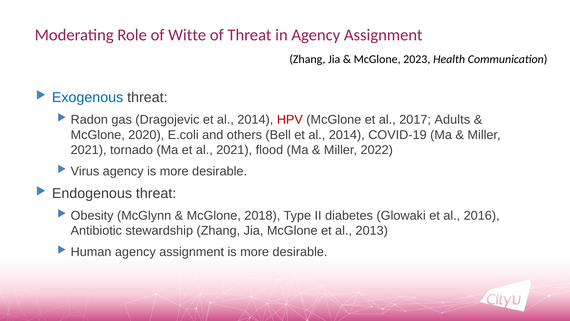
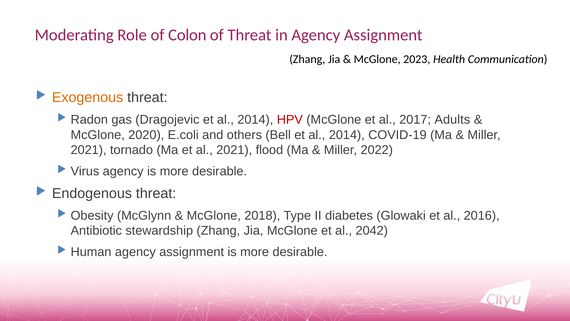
Witte: Witte -> Colon (187, 35)
Exogenous colour: blue -> orange (88, 97)
2013: 2013 -> 2042 (372, 231)
